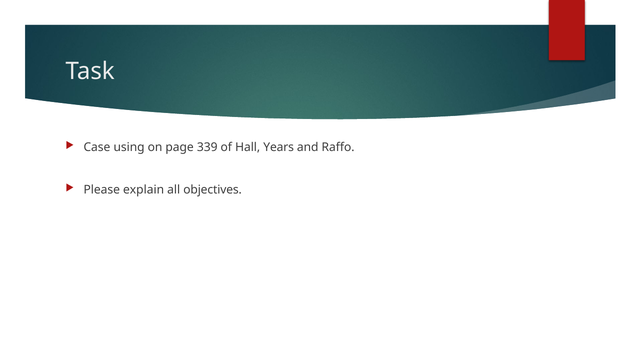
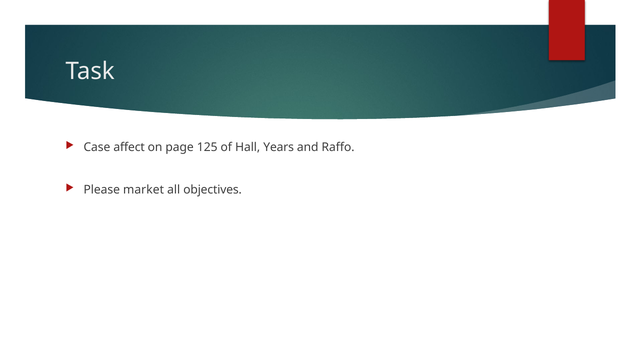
using: using -> affect (129, 147)
339: 339 -> 125 (207, 147)
explain: explain -> market (144, 190)
